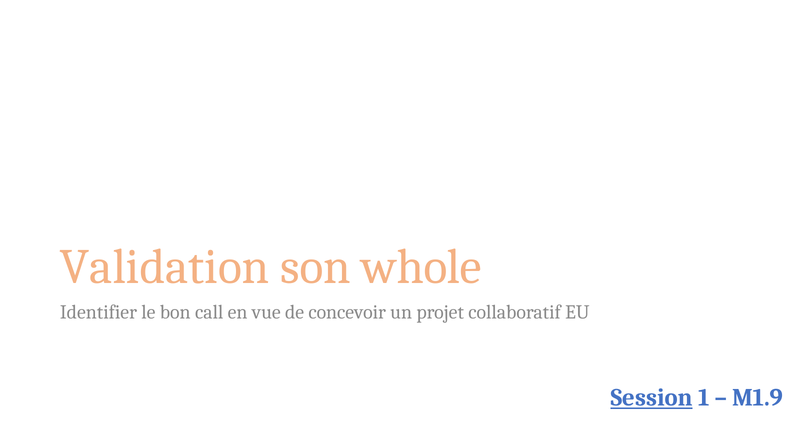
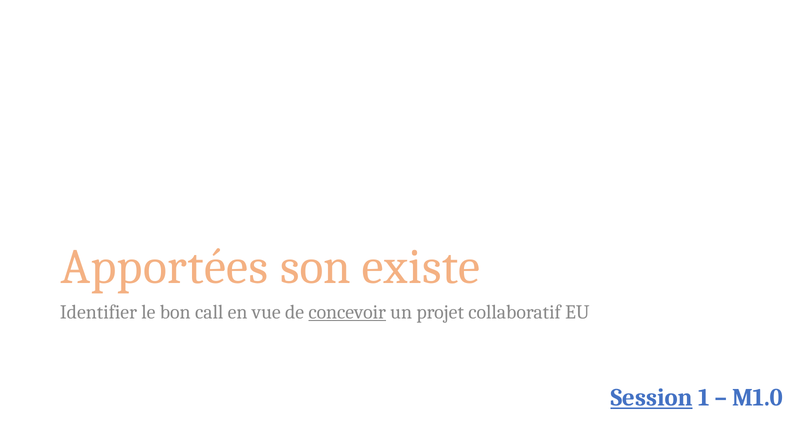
Validation: Validation -> Apportées (164, 266)
whole: whole -> existe (421, 266)
concevoir underline: none -> present (347, 312)
M1.9: M1.9 -> M1.0 (758, 397)
